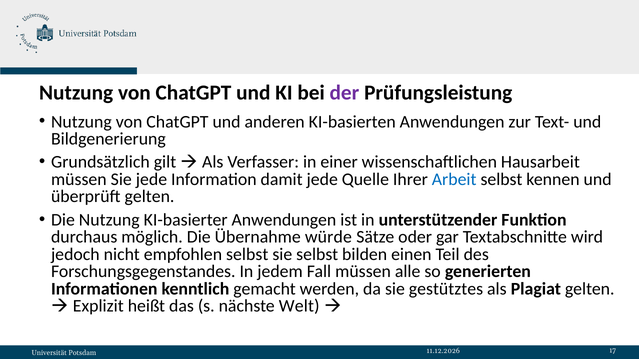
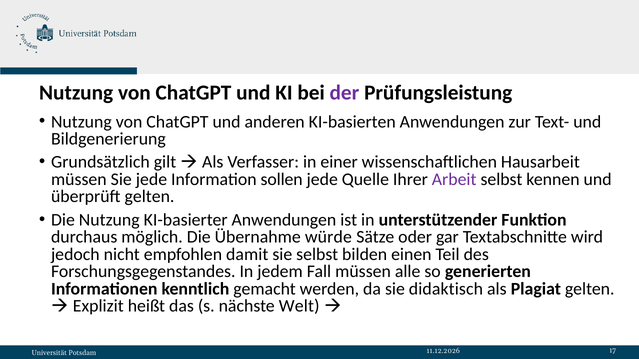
damit: damit -> sollen (282, 180)
Arbeit colour: blue -> purple (454, 180)
empfohlen selbst: selbst -> damit (247, 255)
gestütztes: gestütztes -> didaktisch (446, 289)
